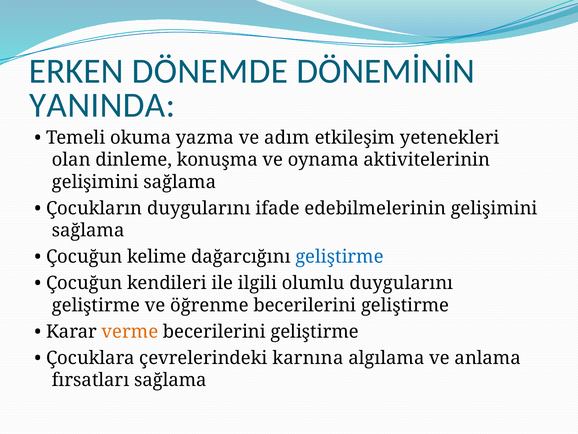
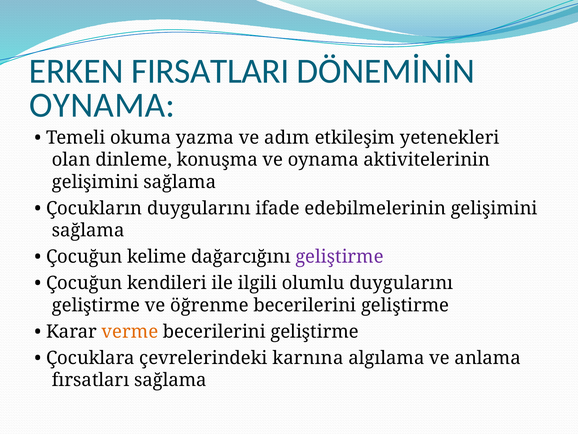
DÖNEMDE: DÖNEMDE -> FIRSATLARI (210, 71)
YANINDA: YANINDA -> OYNAMA (102, 105)
geliştirme colour: blue -> purple (340, 257)
